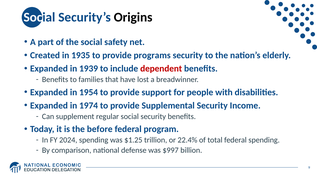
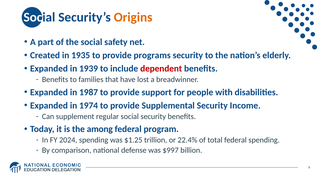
Origins colour: black -> orange (133, 17)
1954: 1954 -> 1987 (89, 92)
before: before -> among (100, 129)
